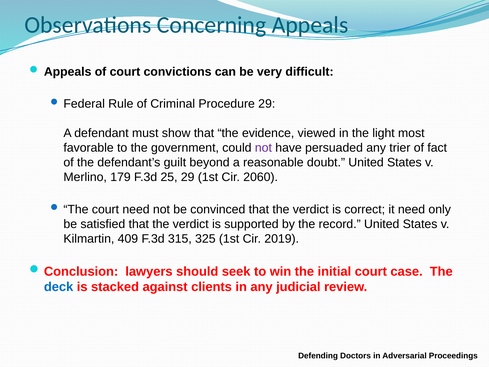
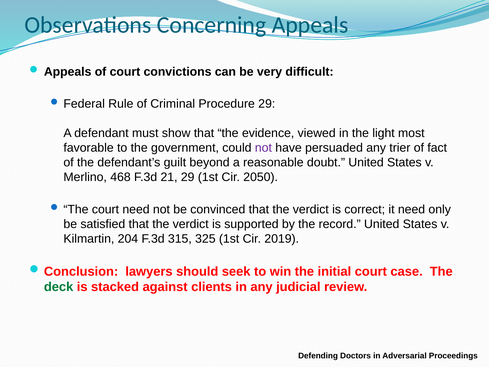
179: 179 -> 468 (120, 177)
25: 25 -> 21 (169, 177)
2060: 2060 -> 2050 (261, 177)
409: 409 -> 204 (128, 239)
deck colour: blue -> green (59, 287)
